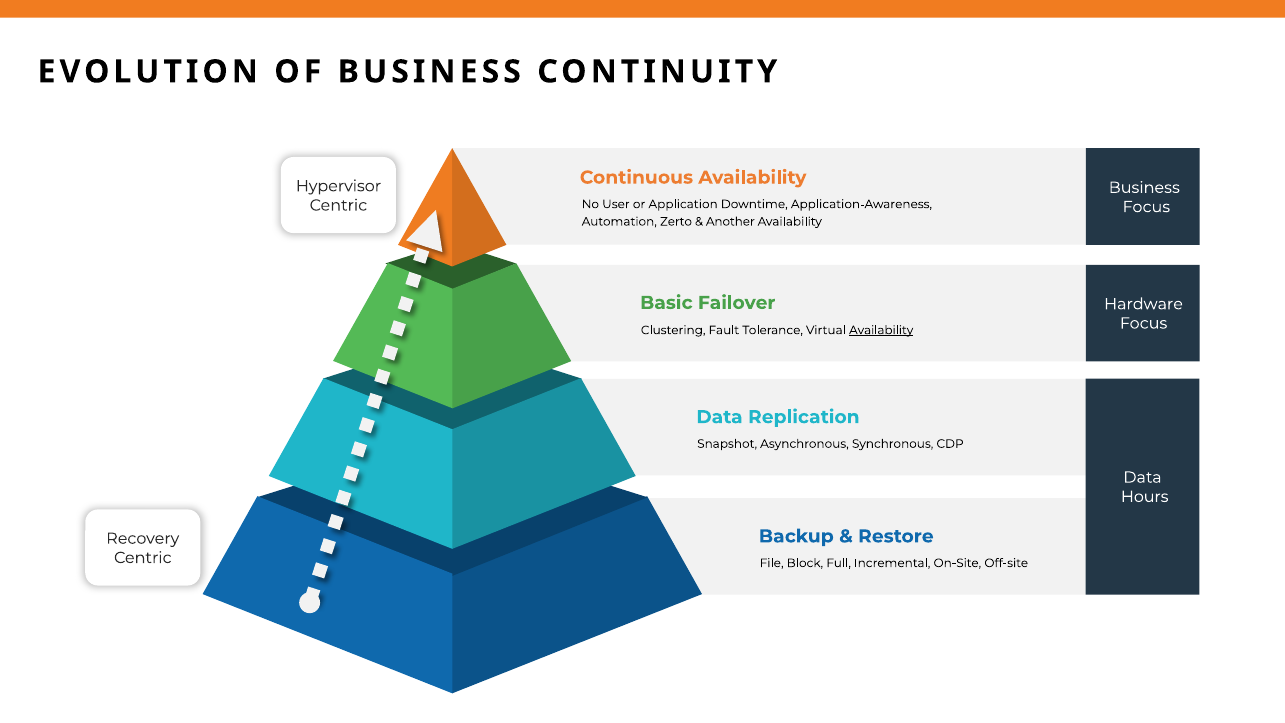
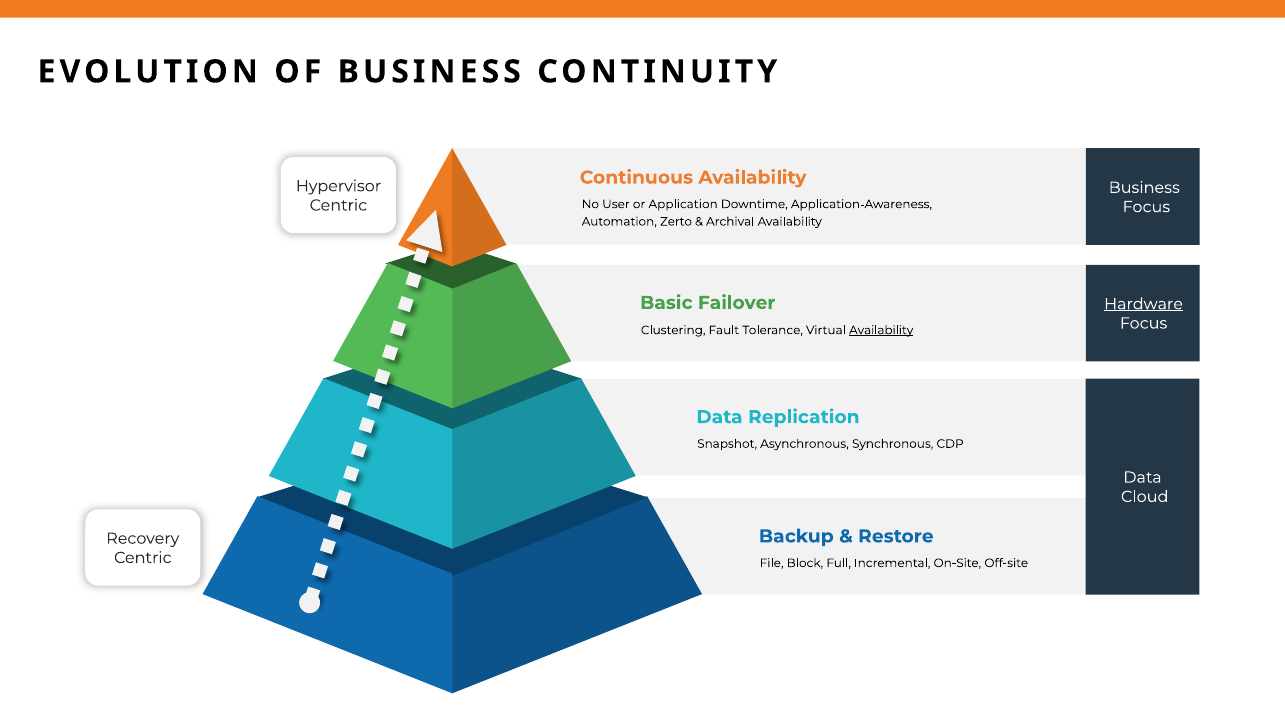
Another: Another -> Archival (730, 222)
Hardware underline: none -> present (1144, 304)
Hours: Hours -> Cloud (1145, 497)
